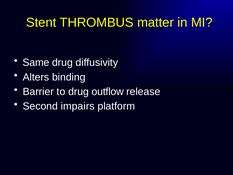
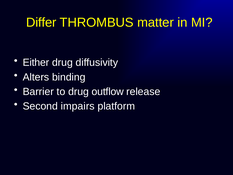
Stent: Stent -> Differ (41, 22)
Same: Same -> Either (36, 62)
